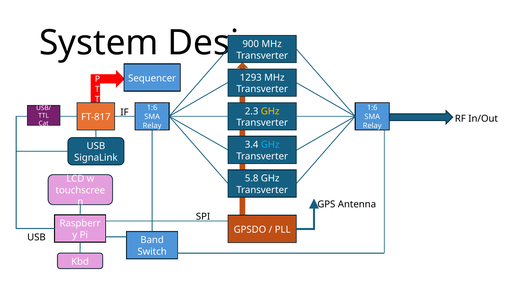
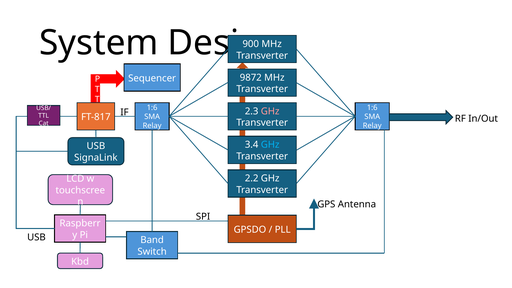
1293: 1293 -> 9872 (251, 78)
GHz colour: yellow -> pink (270, 111)
5.8: 5.8 -> 2.2 (252, 178)
